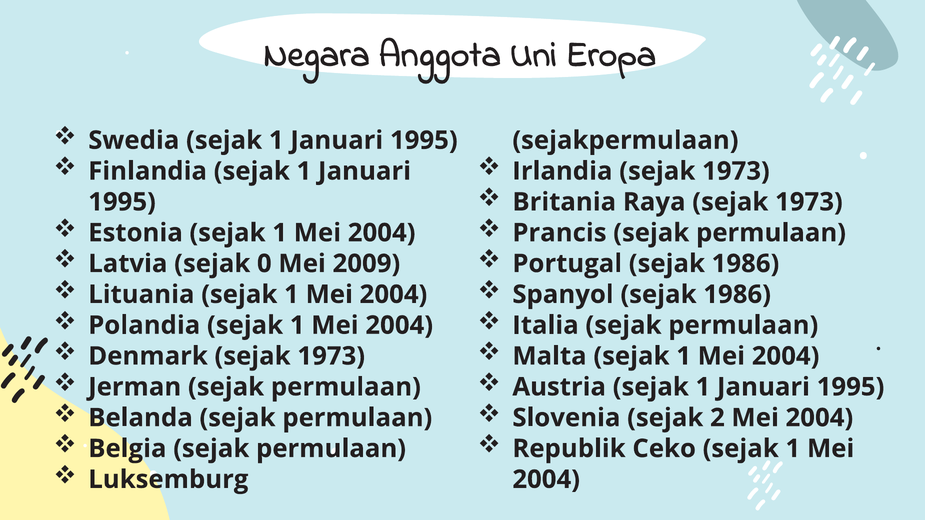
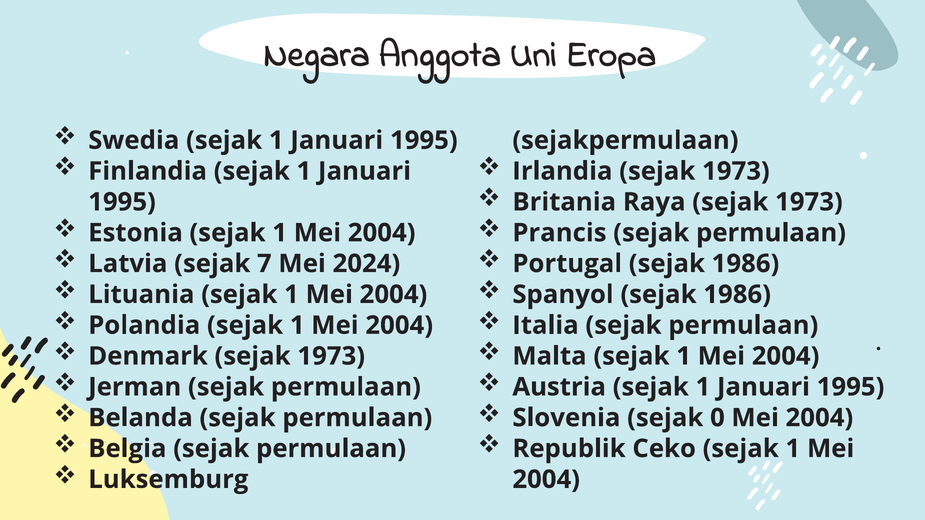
0: 0 -> 7 (264, 264)
2009: 2009 -> 2024 (366, 264)
2: 2 -> 0 (717, 418)
